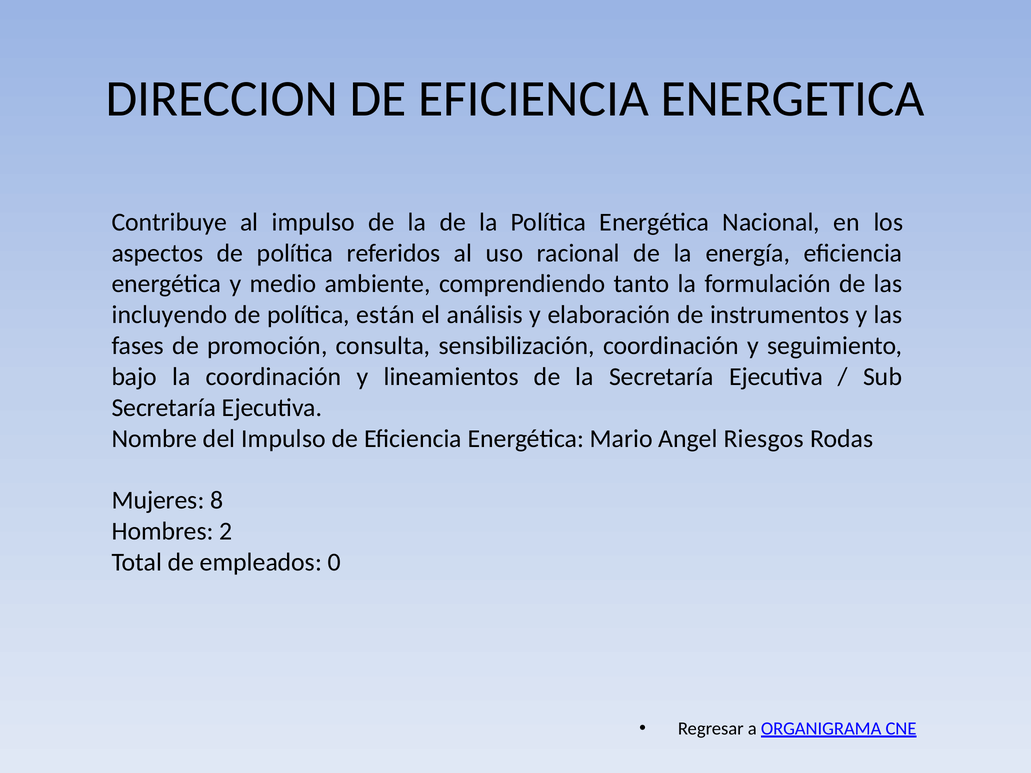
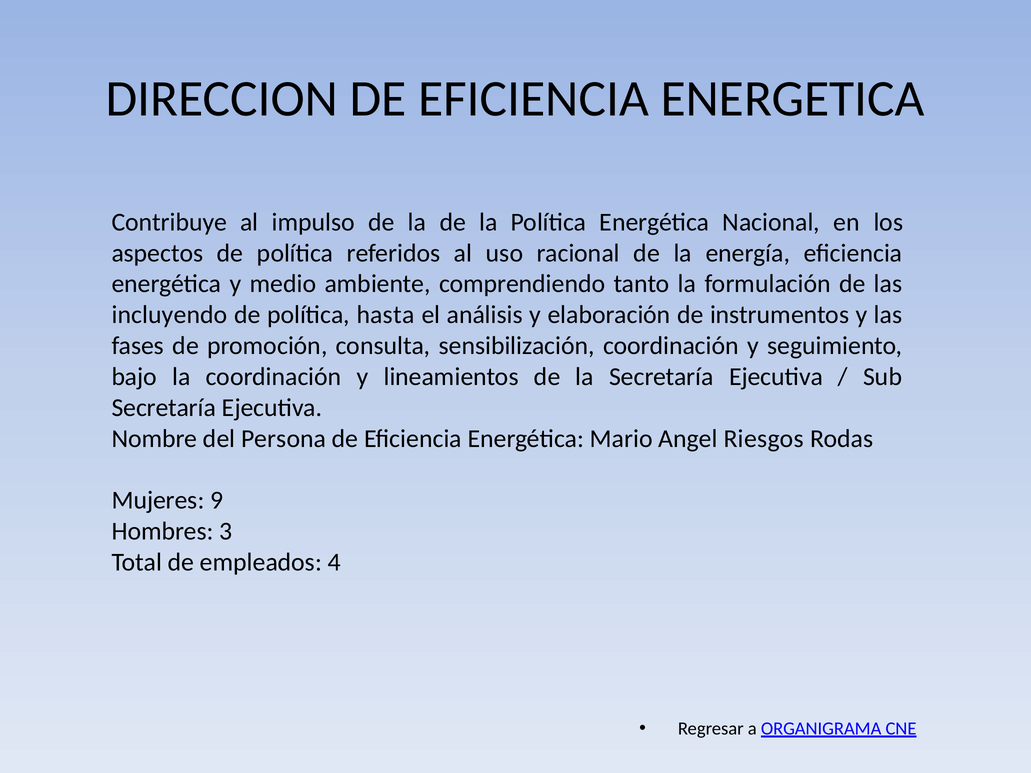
están: están -> hasta (385, 315)
del Impulso: Impulso -> Persona (284, 439)
8: 8 -> 9 (217, 501)
2: 2 -> 3 (226, 531)
0: 0 -> 4 (334, 562)
